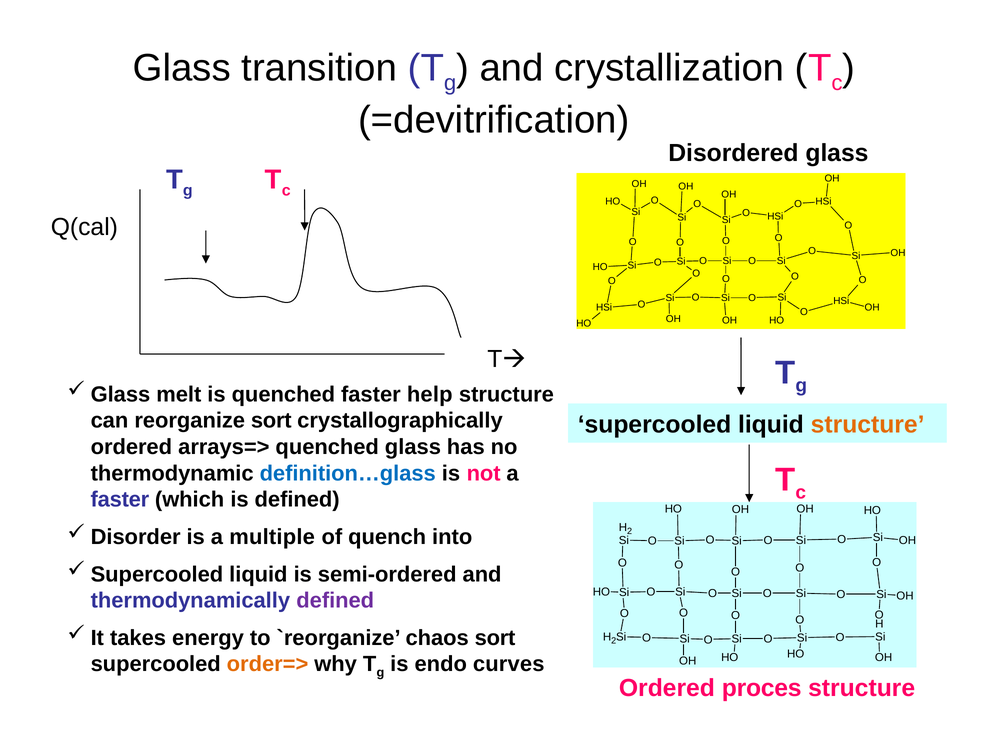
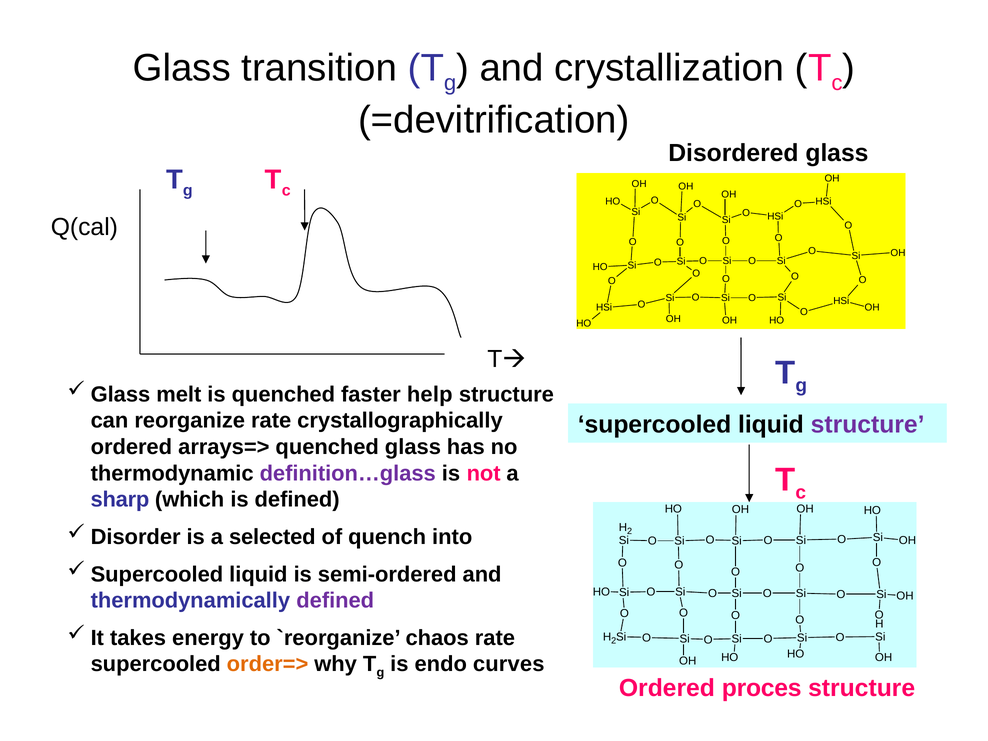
reorganize sort: sort -> rate (271, 421)
structure colour: orange -> purple (868, 425)
definition…glass colour: blue -> purple (348, 473)
faster: faster -> sharp (120, 500)
multiple: multiple -> selected (272, 537)
chaos sort: sort -> rate (495, 638)
